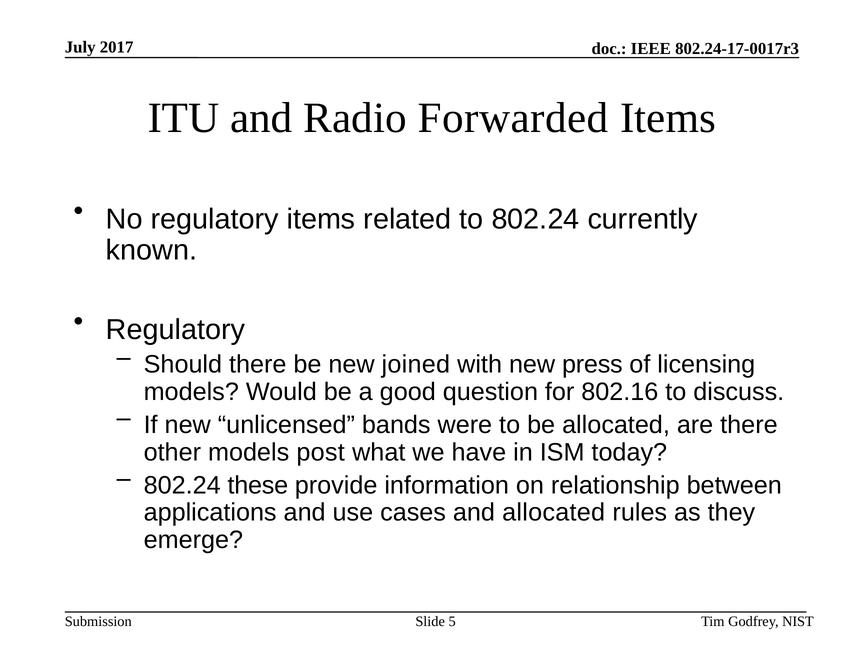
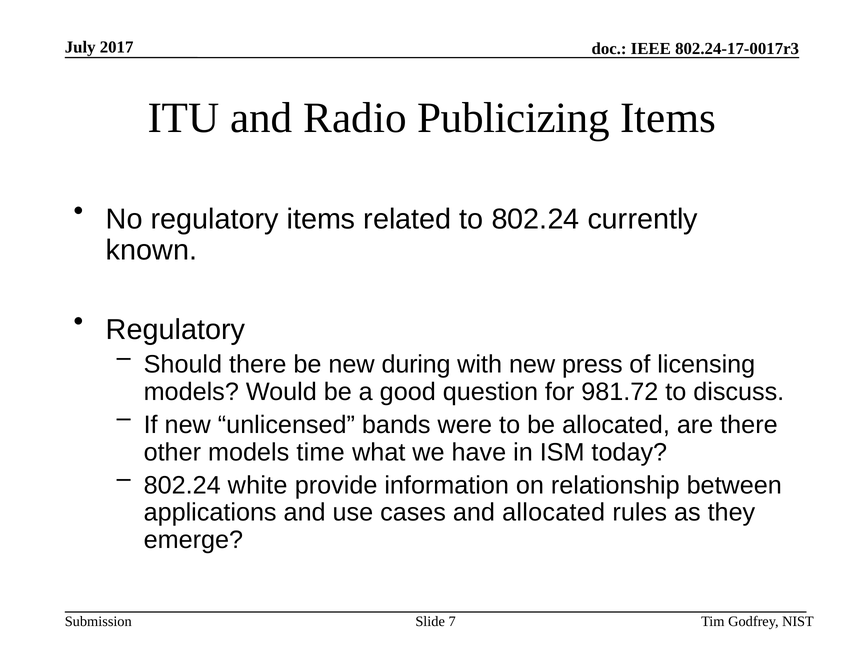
Forwarded: Forwarded -> Publicizing (514, 118)
joined: joined -> during (416, 364)
802.16: 802.16 -> 981.72 (620, 392)
post: post -> time (321, 452)
these: these -> white (258, 485)
5: 5 -> 7 (452, 621)
